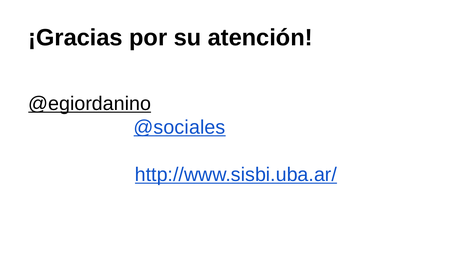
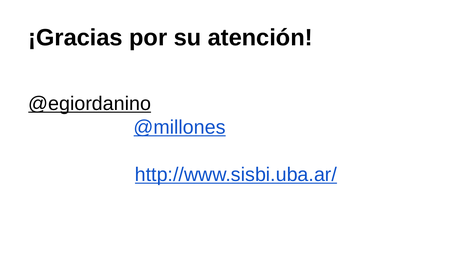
@sociales: @sociales -> @millones (180, 127)
